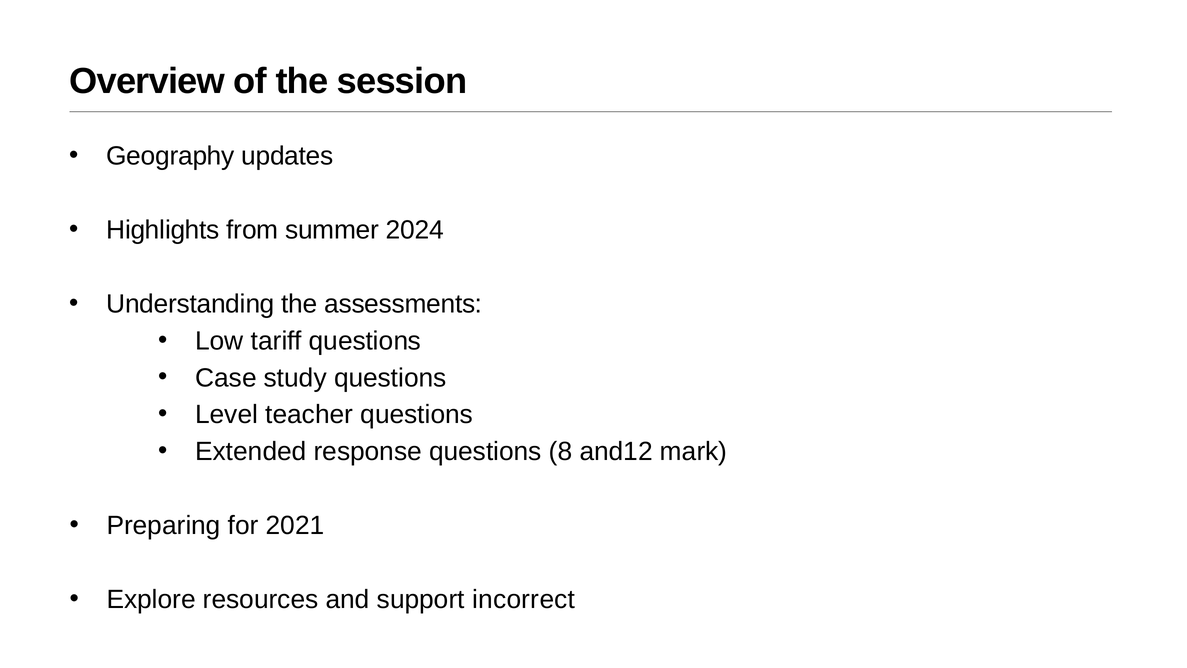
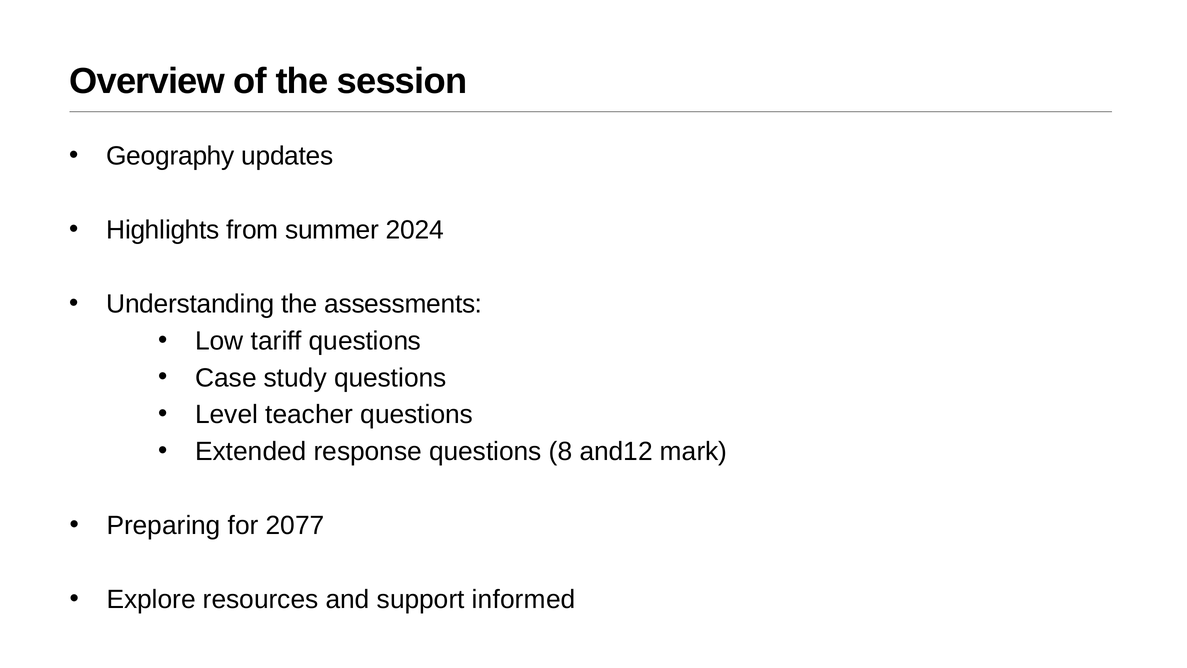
2021: 2021 -> 2077 (295, 525)
incorrect: incorrect -> informed (524, 599)
